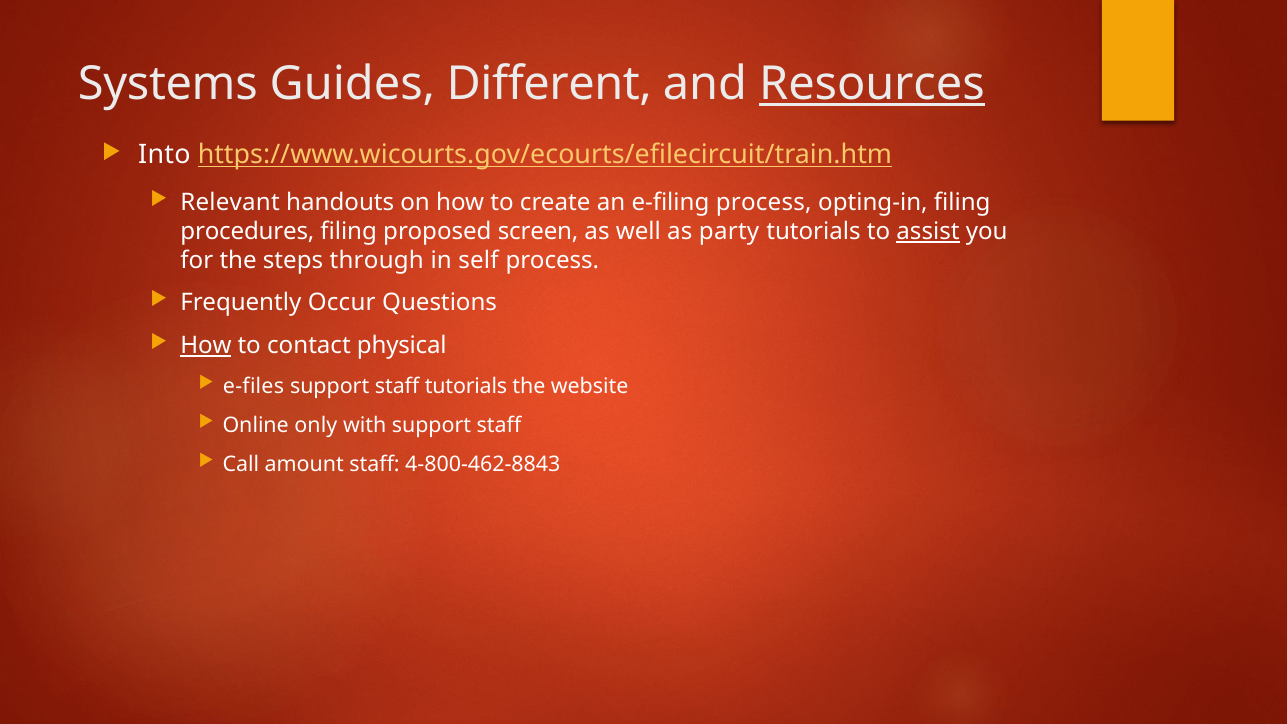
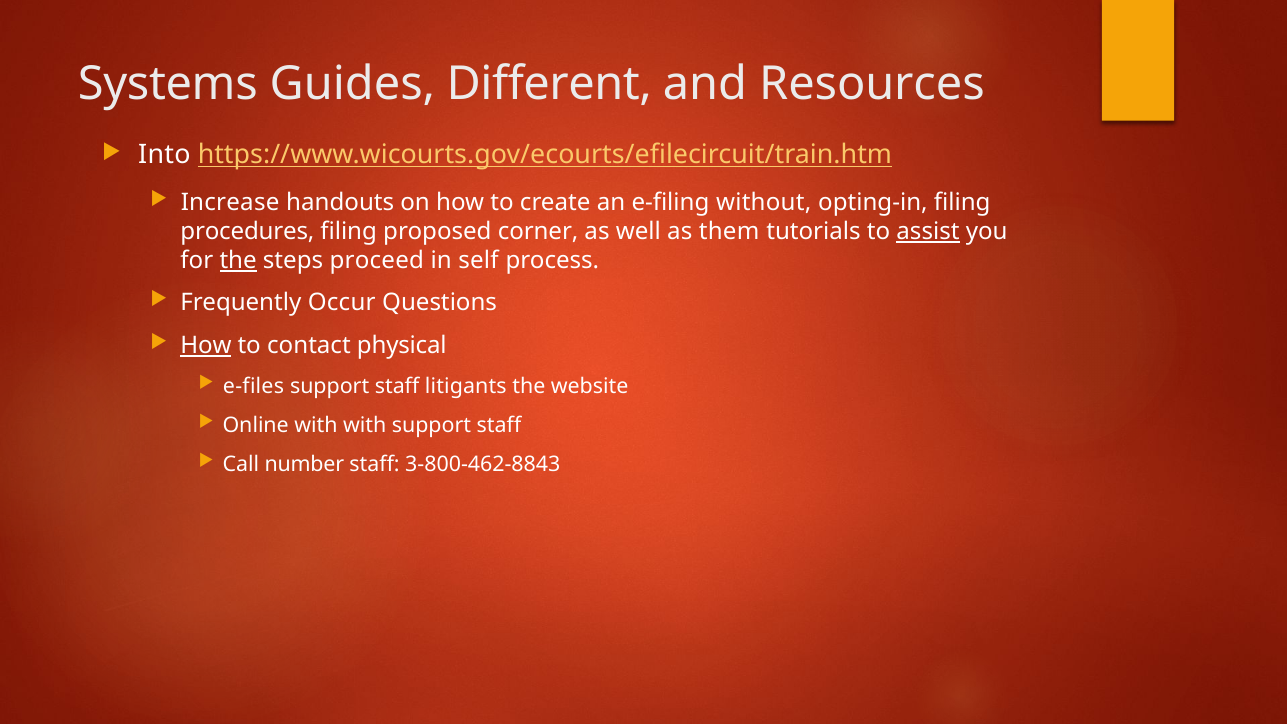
Resources underline: present -> none (872, 84)
Relevant: Relevant -> Increase (230, 203)
e-filing process: process -> without (764, 203)
screen: screen -> corner (538, 232)
party: party -> them (729, 232)
the underline: none -> present (238, 261)
through: through -> proceed (377, 261)
staff tutorials: tutorials -> litigants (466, 386)
Online only: only -> with (316, 425)
amount: amount -> number (304, 464)
4-800-462-8843: 4-800-462-8843 -> 3-800-462-8843 (483, 464)
